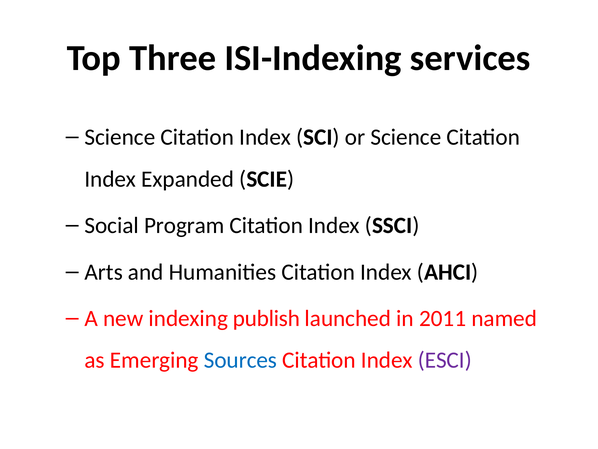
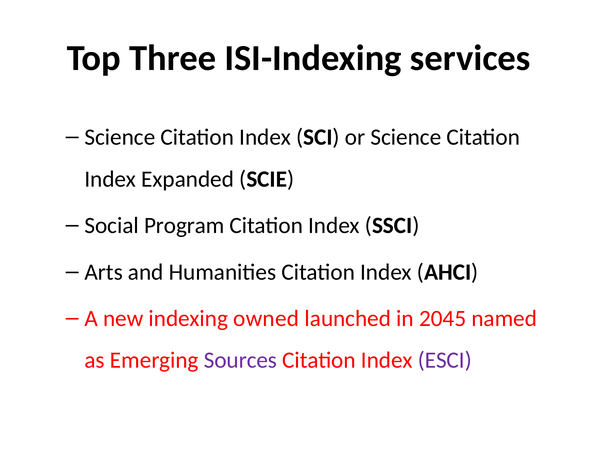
publish: publish -> owned (266, 318)
2011: 2011 -> 2045 (443, 318)
Sources colour: blue -> purple (240, 360)
